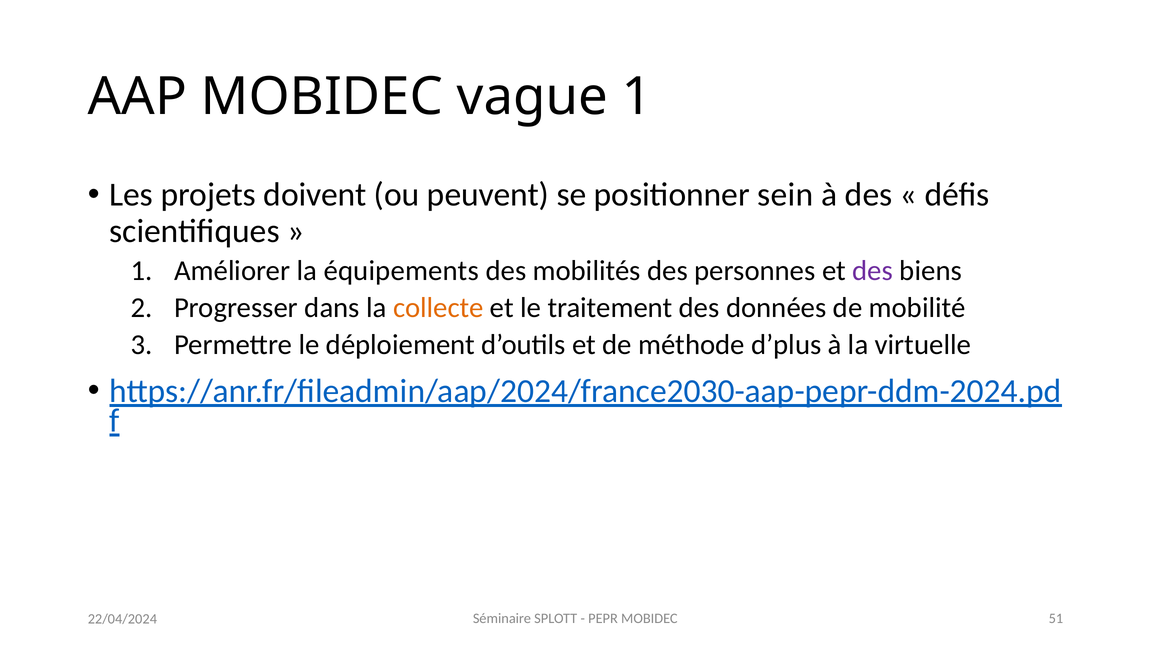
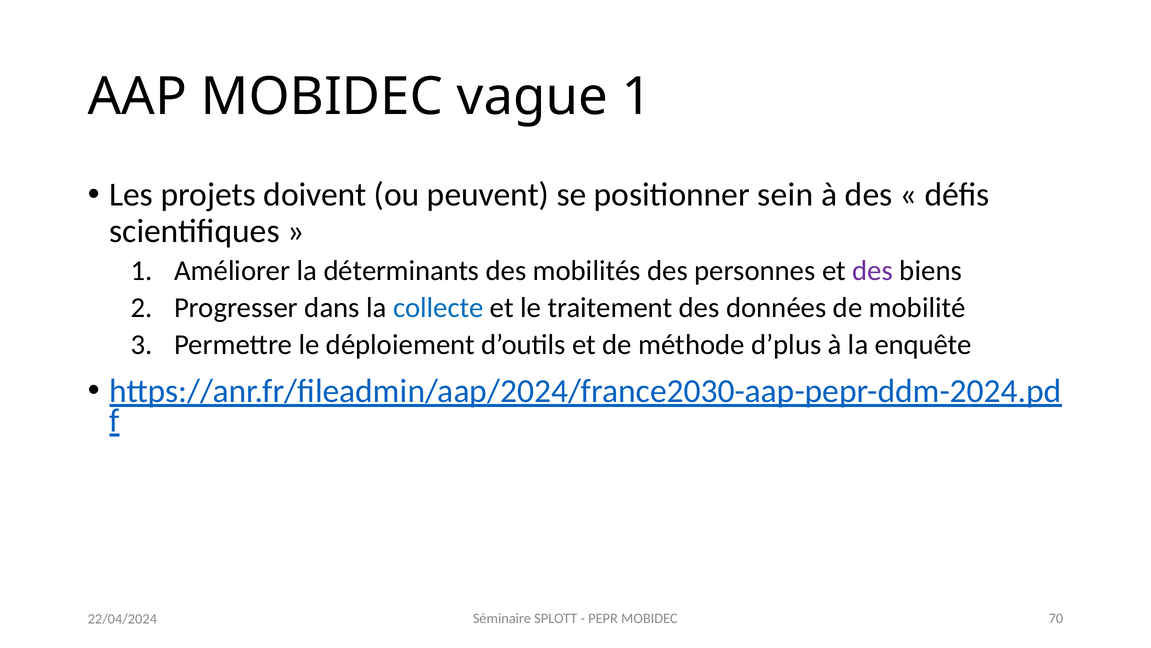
équipements: équipements -> déterminants (401, 270)
collecte colour: orange -> blue (438, 307)
virtuelle: virtuelle -> enquête (923, 344)
51: 51 -> 70 (1056, 618)
